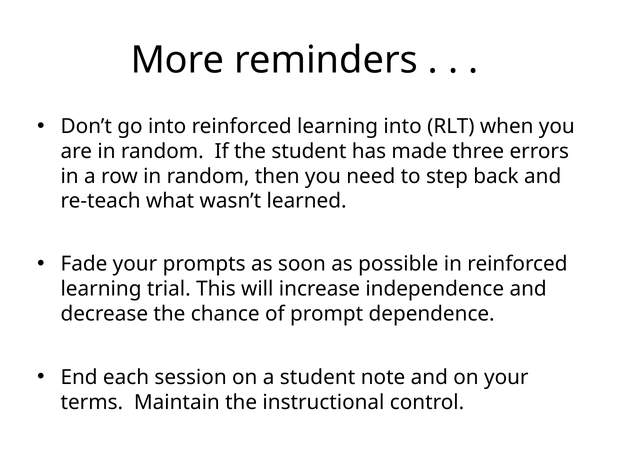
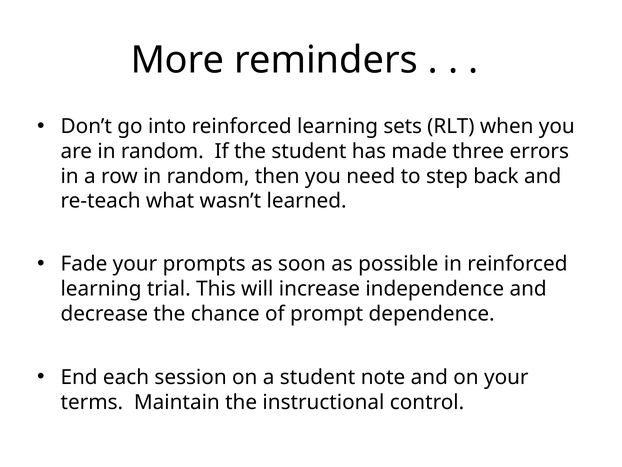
learning into: into -> sets (403, 126)
